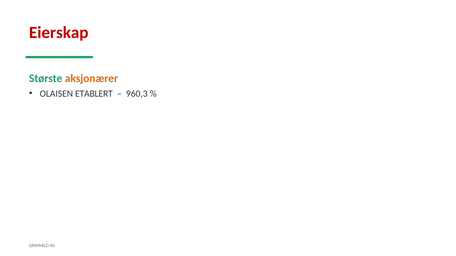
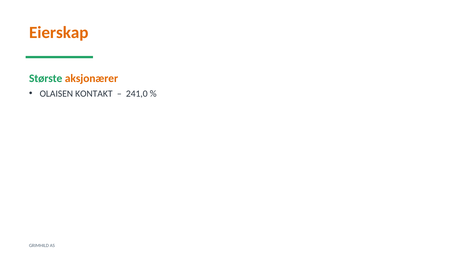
Eierskap colour: red -> orange (59, 33)
ETABLERT: ETABLERT -> KONTAKT (94, 94)
960,3: 960,3 -> 241,0 (137, 94)
